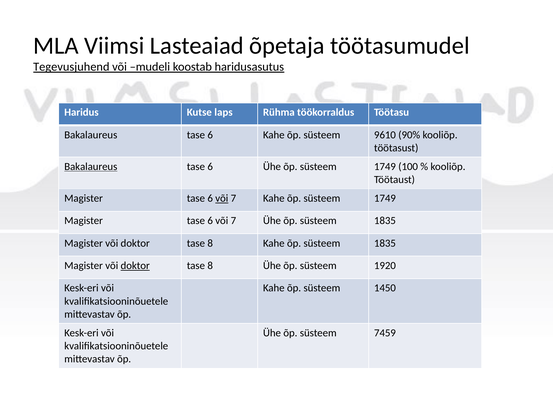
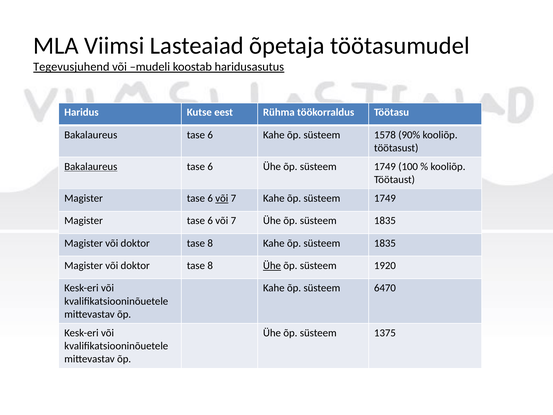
laps: laps -> eest (224, 112)
9610: 9610 -> 1578 (385, 135)
doktor underline: present -> none (135, 265)
Ühe underline: none -> present (272, 265)
1450: 1450 -> 6470 (385, 288)
7459: 7459 -> 1375 (385, 333)
